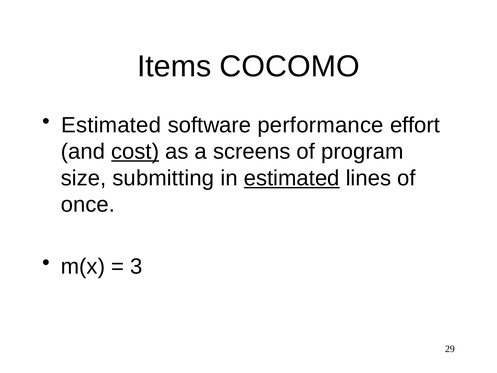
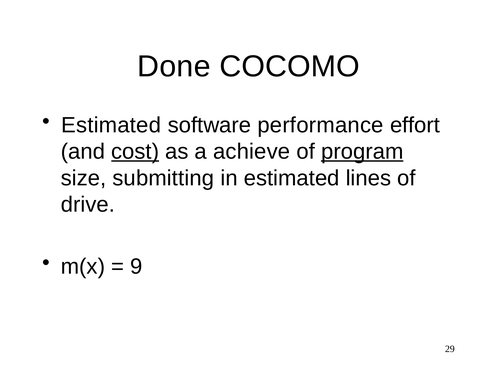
Items: Items -> Done (174, 66)
screens: screens -> achieve (252, 151)
program underline: none -> present (362, 151)
estimated underline: present -> none (292, 178)
once: once -> drive (88, 205)
3: 3 -> 9 (136, 266)
